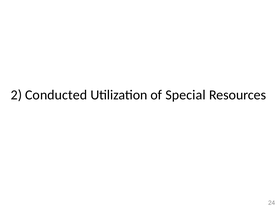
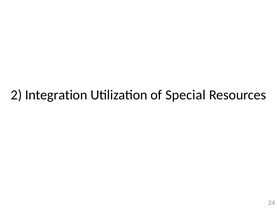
Conducted: Conducted -> Integration (56, 95)
